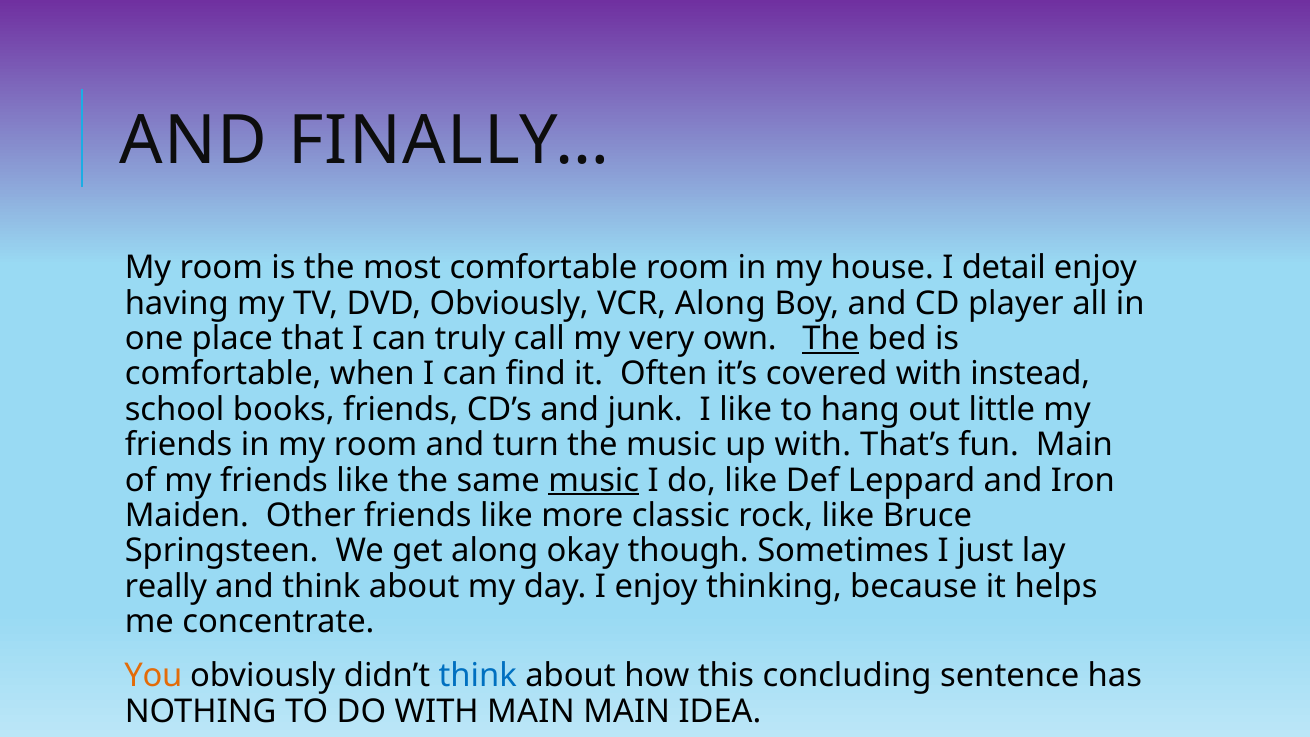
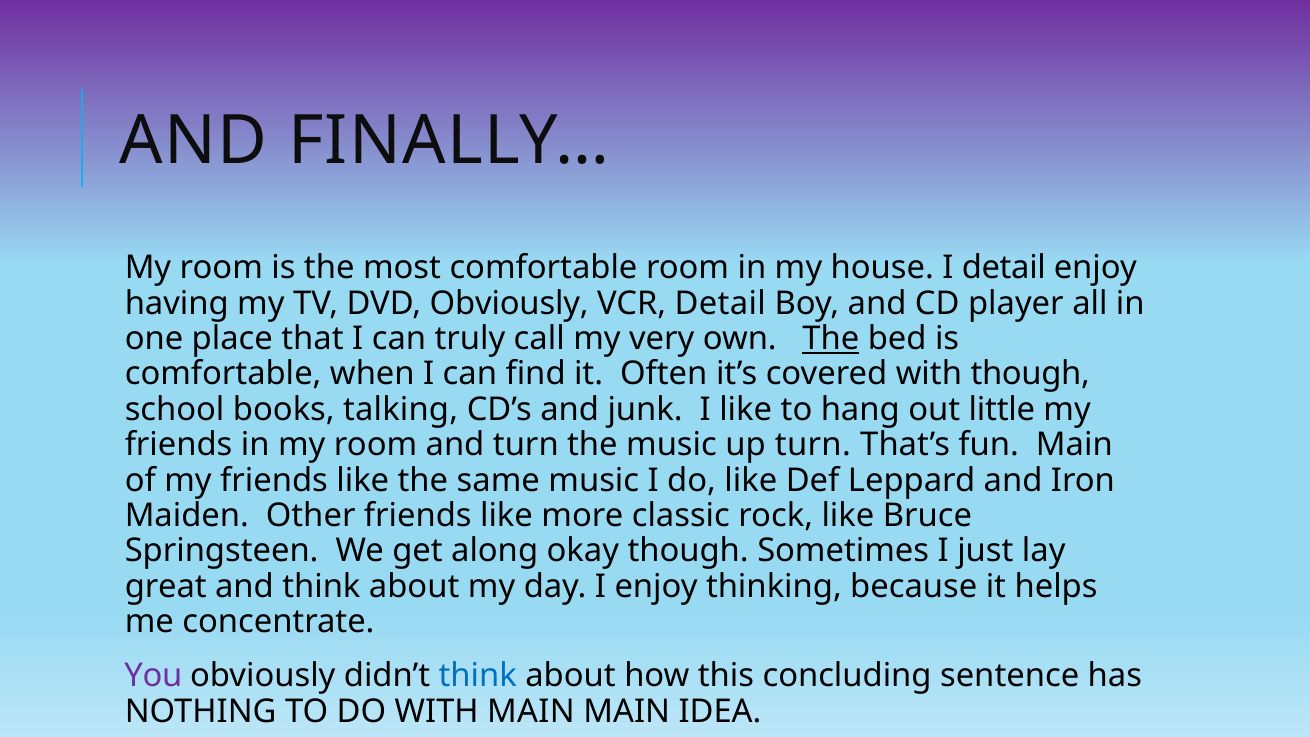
VCR Along: Along -> Detail (720, 303)
with instead: instead -> though (1030, 374)
books friends: friends -> talking (401, 409)
up with: with -> turn (813, 445)
music underline: present -> none (594, 480)
really: really -> great (166, 586)
You colour: orange -> purple (153, 676)
